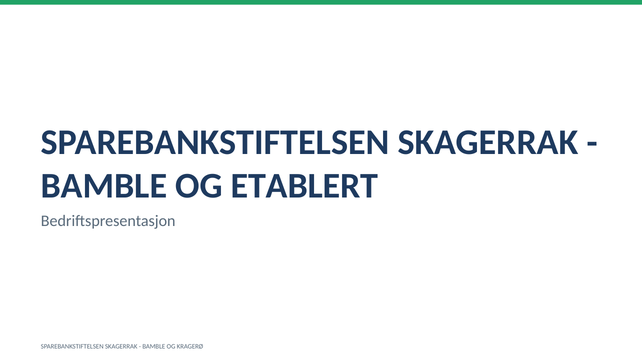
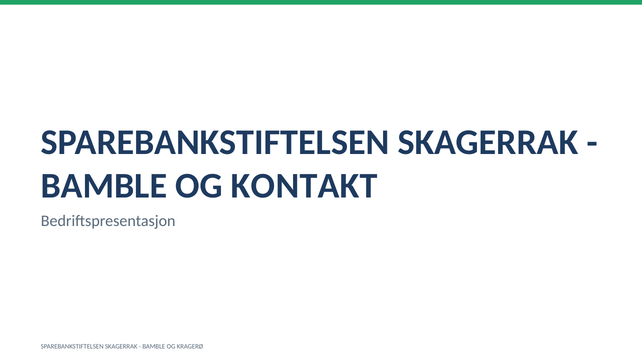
ETABLERT: ETABLERT -> KONTAKT (304, 186)
